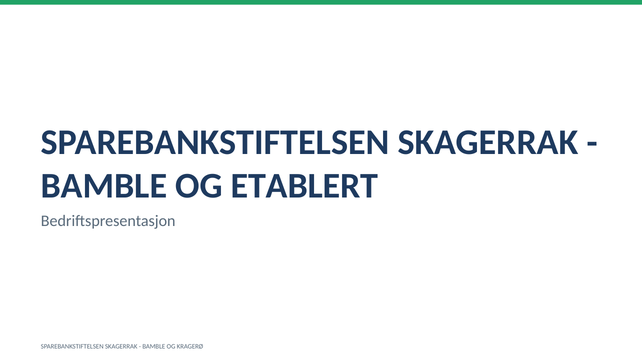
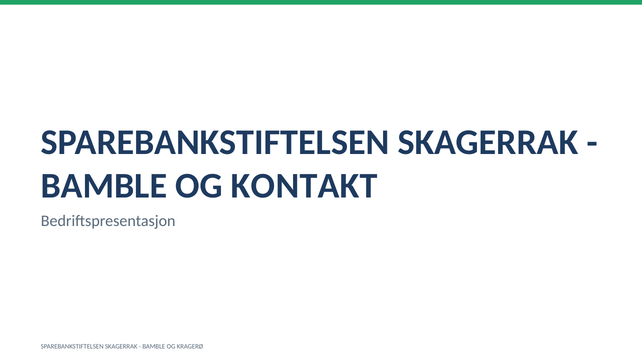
ETABLERT: ETABLERT -> KONTAKT (304, 186)
